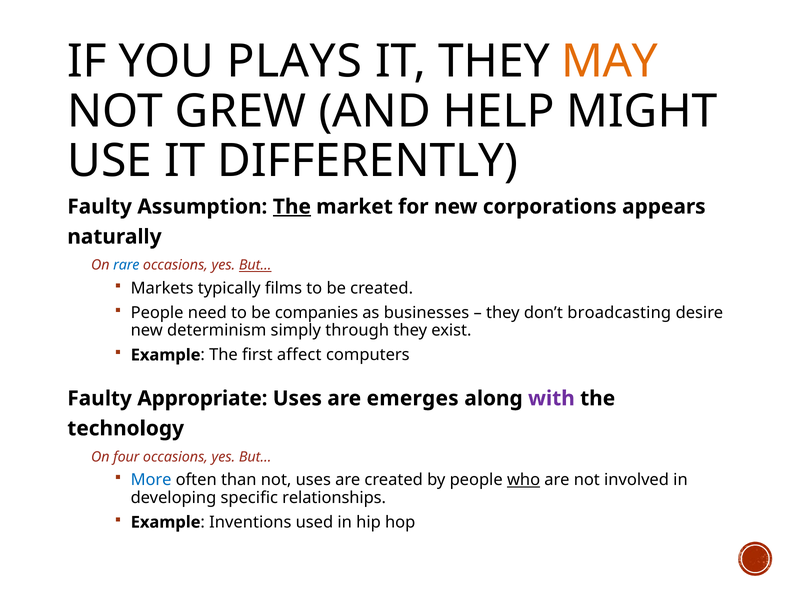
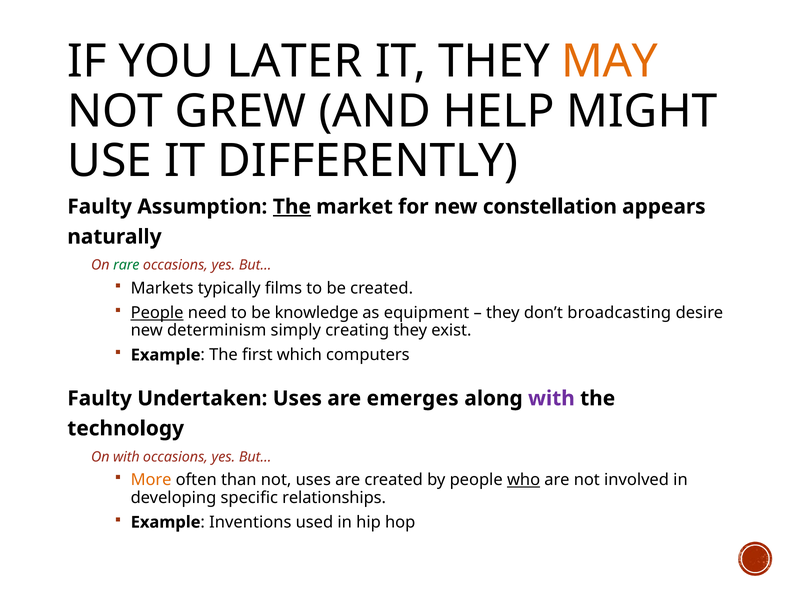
PLAYS: PLAYS -> LATER (294, 61)
corporations: corporations -> constellation (550, 207)
rare colour: blue -> green (126, 265)
But… underline: present -> none (255, 265)
People underline: none -> present (157, 313)
companies: companies -> knowledge (317, 313)
businesses: businesses -> equipment (427, 313)
through: through -> creating (357, 331)
affect: affect -> which (299, 355)
Appropriate: Appropriate -> Undertaken (202, 398)
On four: four -> with (126, 457)
More colour: blue -> orange (151, 480)
